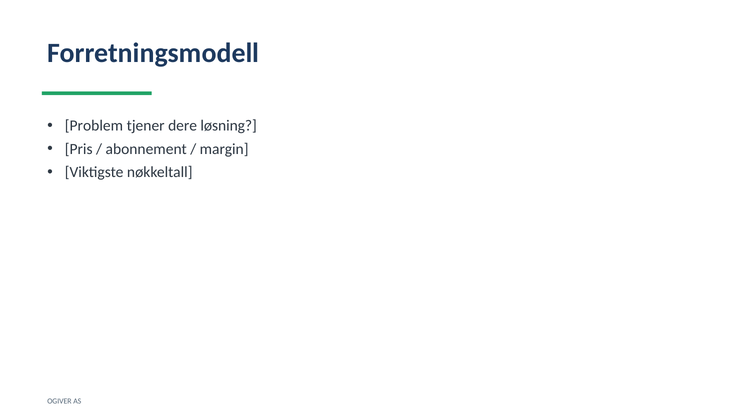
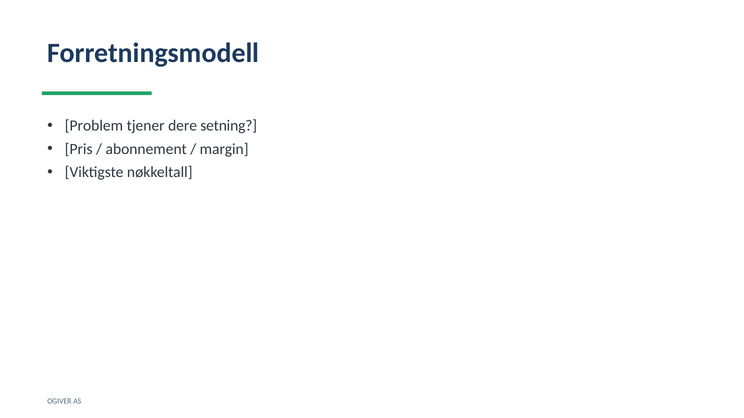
løsning: løsning -> setning (229, 126)
